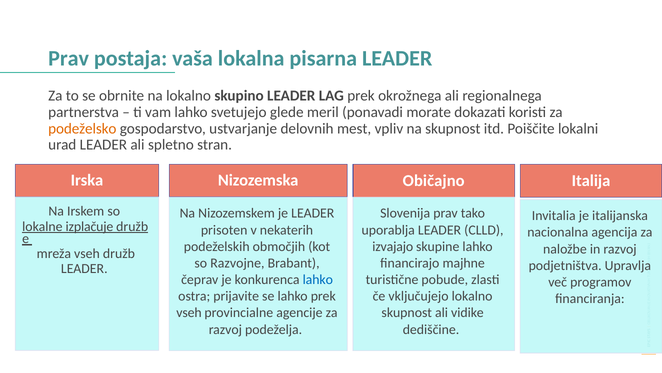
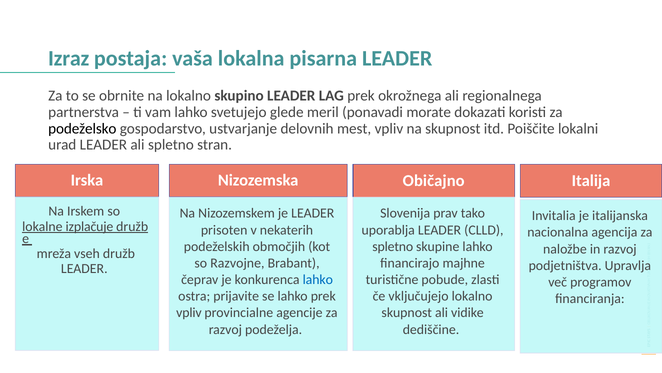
Prav: Prav -> Izraz (69, 59)
podeželsko colour: orange -> black (82, 128)
izvajajo: izvajajo -> spletno (393, 246)
vseh: vseh -> vpliv (189, 312)
